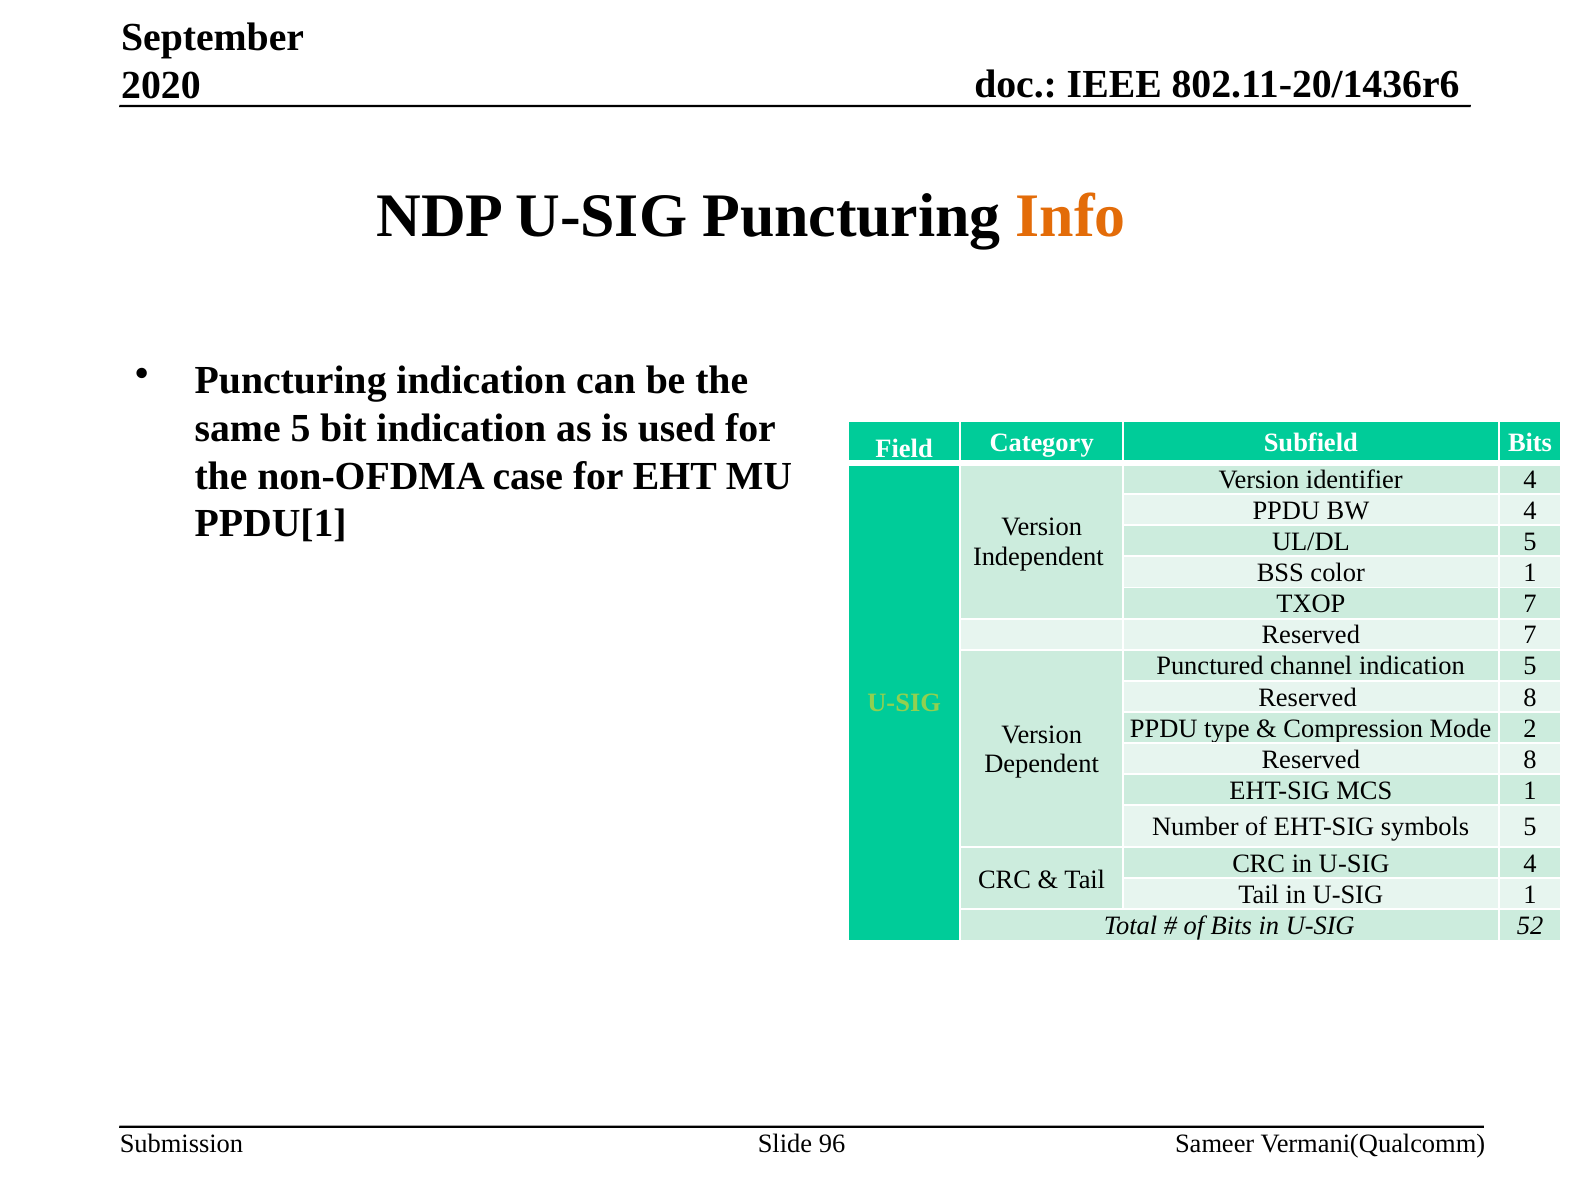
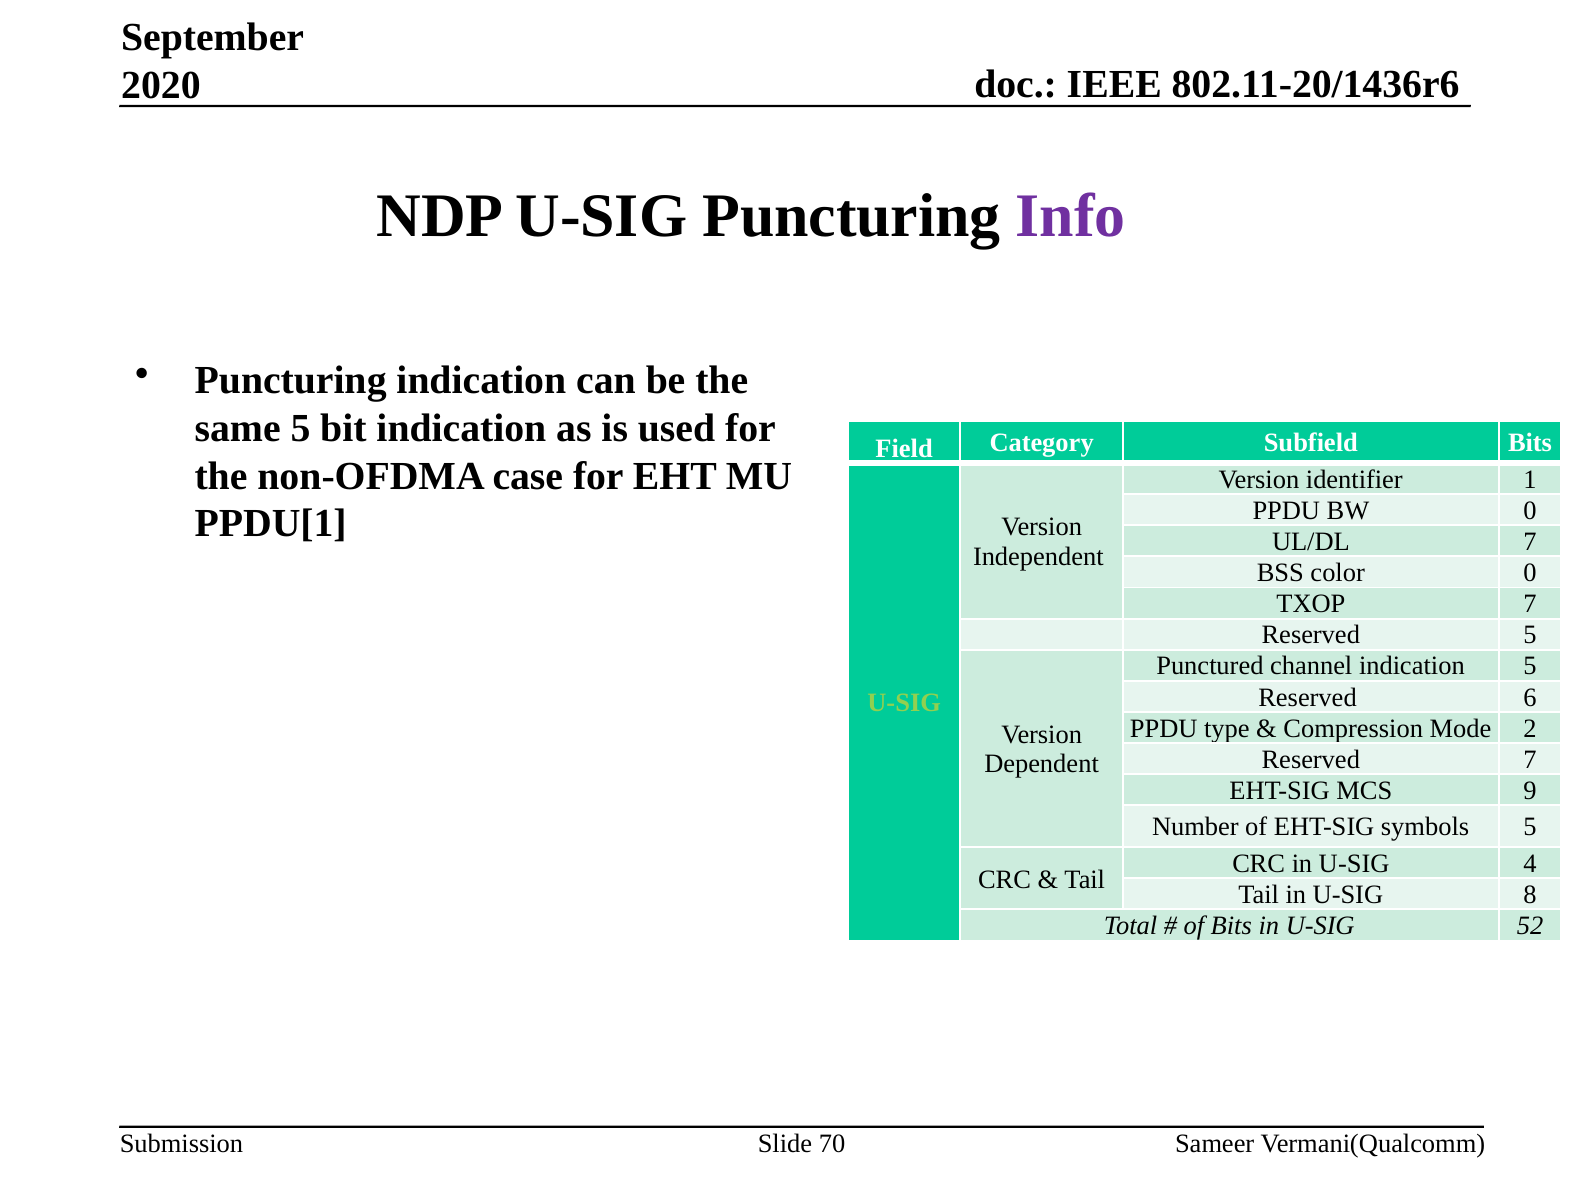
Info colour: orange -> purple (1071, 216)
identifier 4: 4 -> 1 (1530, 479)
BW 4: 4 -> 0 (1530, 510)
UL/DL 5: 5 -> 7 (1530, 542)
color 1: 1 -> 0 (1530, 573)
Reserved 7: 7 -> 5 (1530, 635)
8: 8 -> 6 (1530, 697)
8: 8 -> 7 (1530, 759)
MCS 1: 1 -> 9 (1530, 790)
U-SIG 1: 1 -> 8 (1530, 894)
96: 96 -> 70 (832, 1144)
